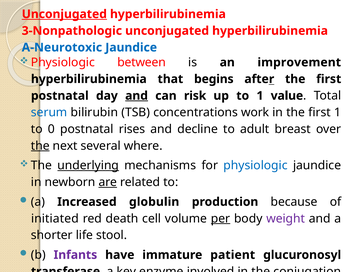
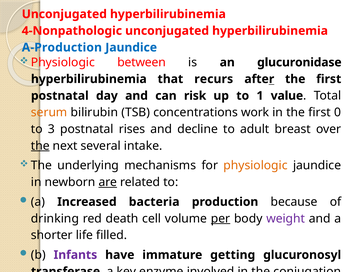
Unconjugated underline: present -> none (64, 14)
3-Nonpathologic: 3-Nonpathologic -> 4-Nonpathologic (72, 31)
A-Neurotoxic: A-Neurotoxic -> A-Production (62, 48)
improvement: improvement -> glucuronidase (299, 62)
begins: begins -> recurs (214, 79)
and underline: present -> none (137, 96)
serum colour: blue -> orange (49, 113)
first 1: 1 -> 0 (338, 113)
0: 0 -> 3 (51, 129)
where: where -> intake (143, 146)
underlying underline: present -> none (88, 166)
physiologic colour: blue -> orange (256, 166)
globulin: globulin -> bacteria (154, 202)
initiated: initiated -> drinking (55, 219)
stool: stool -> filled (112, 235)
patient: patient -> getting (233, 255)
